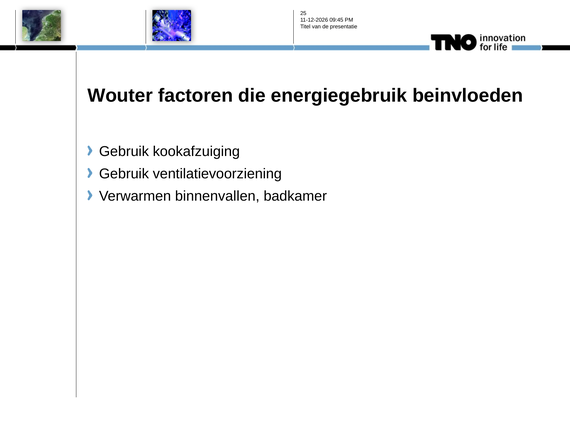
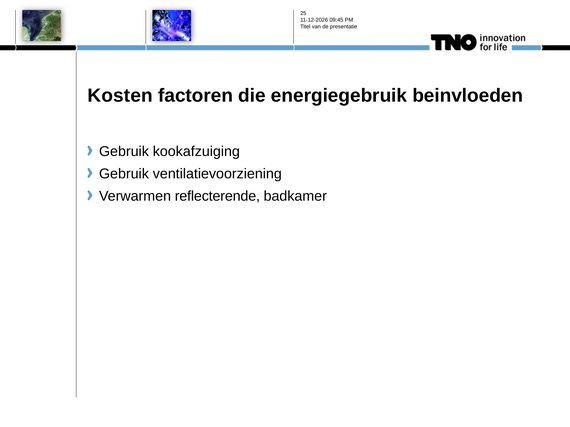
Wouter: Wouter -> Kosten (120, 96)
binnenvallen: binnenvallen -> reflecterende (217, 196)
